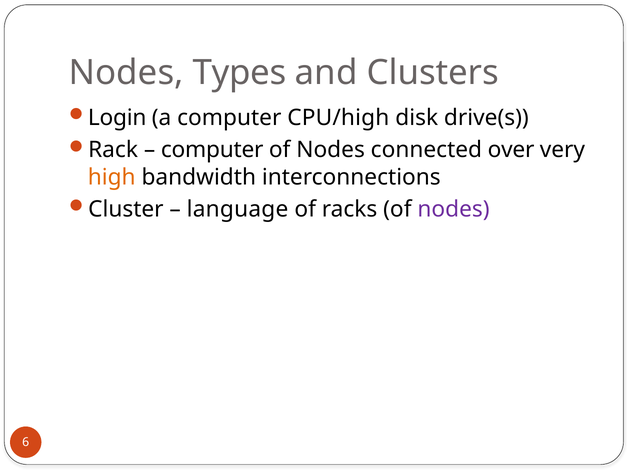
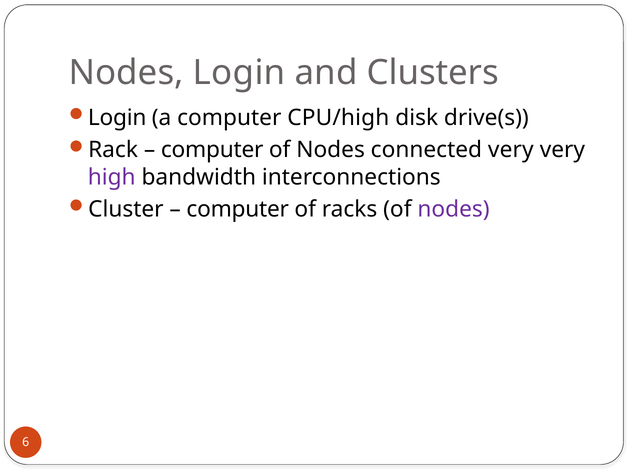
Nodes Types: Types -> Login (239, 73)
connected over: over -> very (511, 150)
high colour: orange -> purple (112, 177)
language: language -> computer (238, 209)
